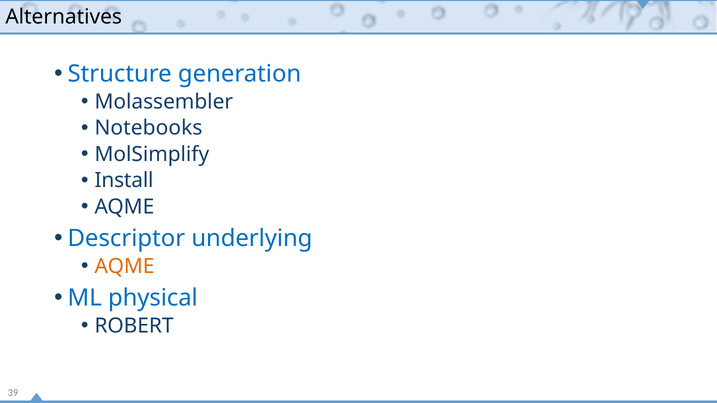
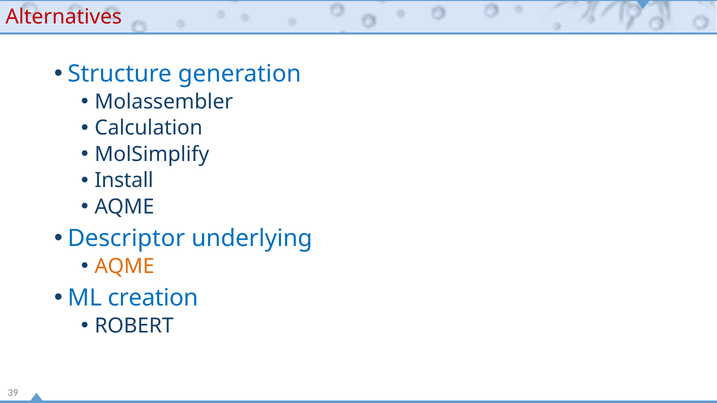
Alternatives colour: black -> red (64, 17)
Notebooks: Notebooks -> Calculation (149, 128)
physical: physical -> creation (153, 298)
